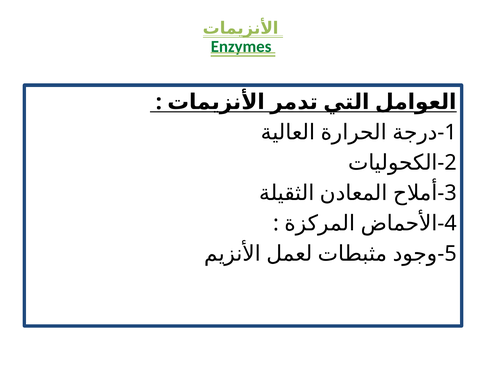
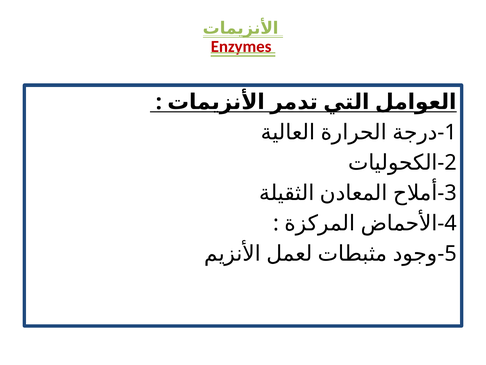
Enzymes colour: green -> red (241, 47)
